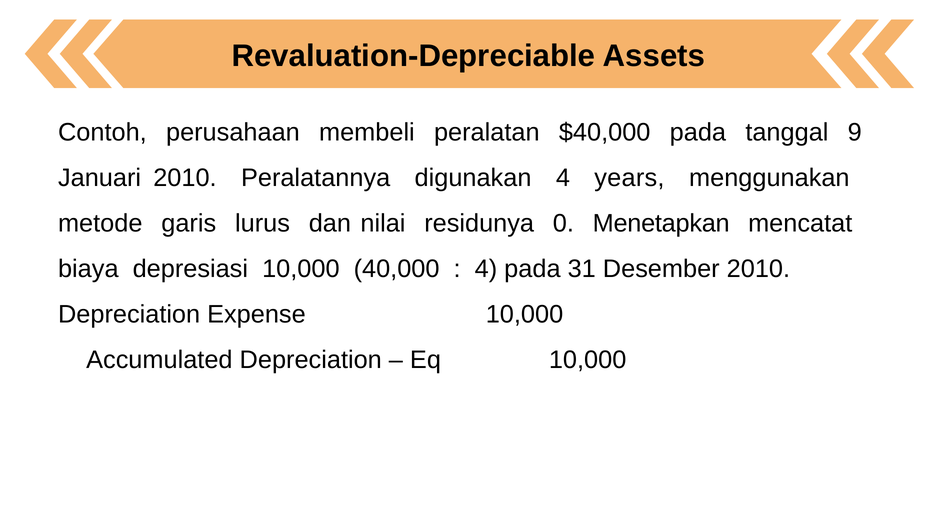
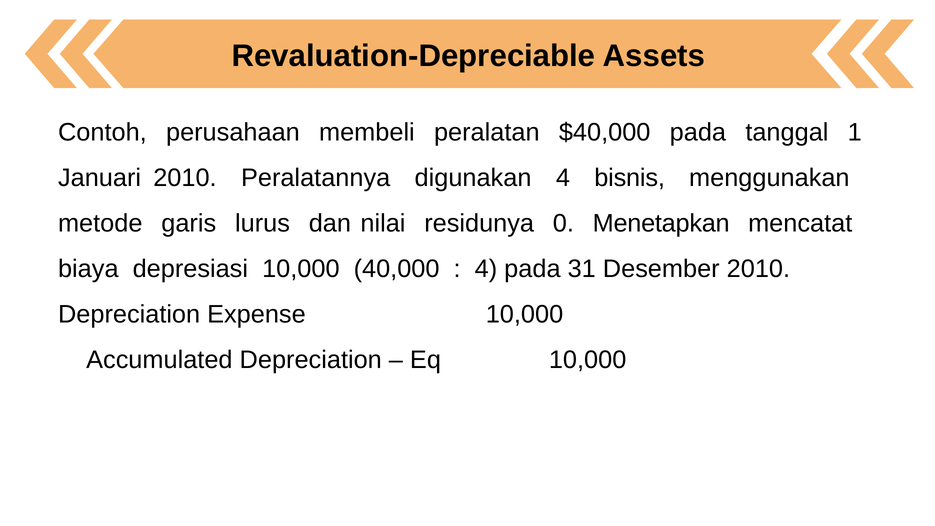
9: 9 -> 1 (855, 132)
years: years -> bisnis (630, 178)
